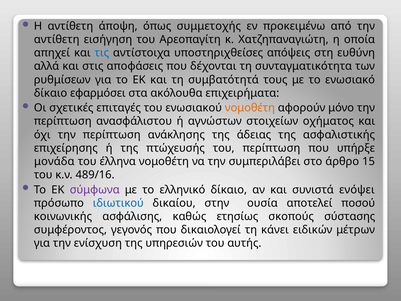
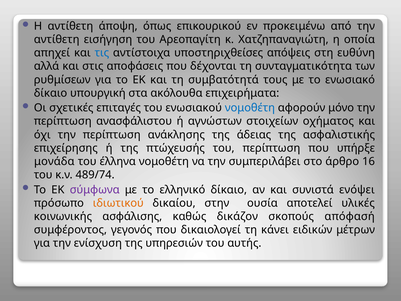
συμμετοχής: συμμετοχής -> επικουρικού (209, 26)
εφαρμόσει: εφαρμόσει -> υπουργική (98, 93)
νομοθέτη colour: orange -> blue (250, 108)
15: 15 -> 16 (369, 161)
489/16: 489/16 -> 489/74 (95, 175)
ιδιωτικού colour: blue -> orange (118, 203)
ποσού: ποσού -> υλικές (358, 203)
ετησίως: ετησίως -> δικάζον (237, 216)
σύστασης: σύστασης -> απόφασή (350, 216)
